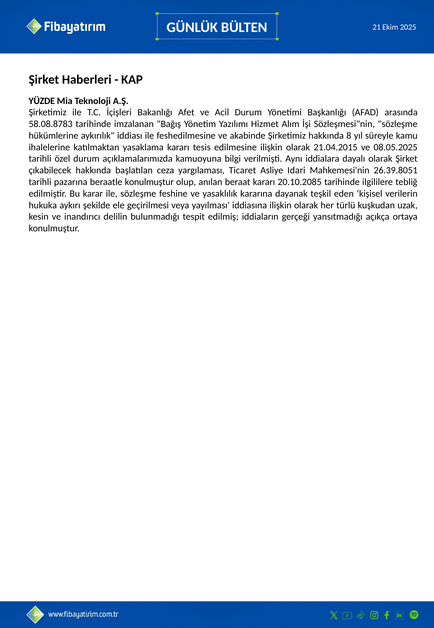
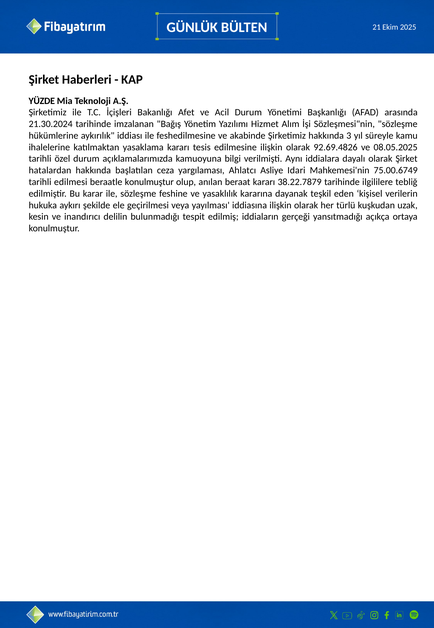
58.08.8783: 58.08.8783 -> 21.30.2024 (51, 124)
8: 8 -> 3 (349, 135)
21.04.2015: 21.04.2015 -> 92.69.4826 (336, 147)
çıkabilecek: çıkabilecek -> hatalardan (50, 170)
Ticaret: Ticaret -> Ahlatcı (242, 170)
26.39.8051: 26.39.8051 -> 75.00.6749 (396, 170)
pazarına: pazarına -> edilmesi (71, 182)
20.10.2085: 20.10.2085 -> 38.22.7879 (300, 182)
